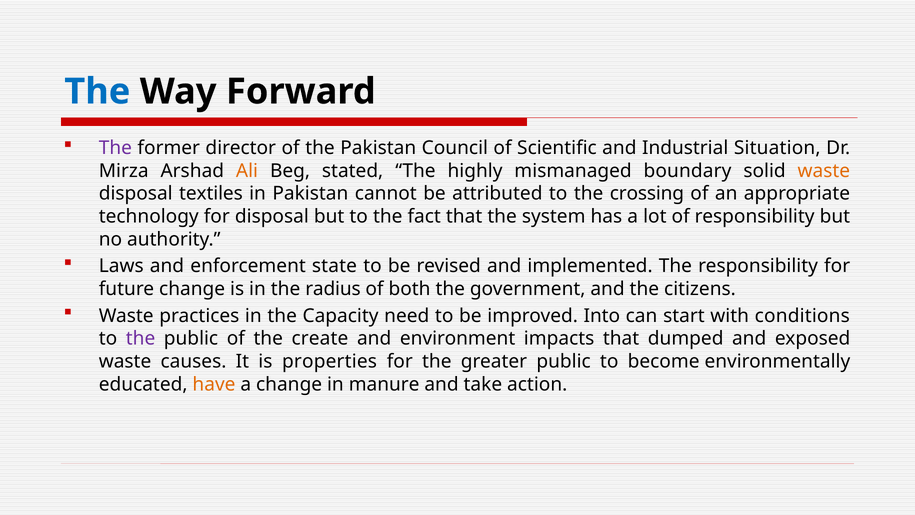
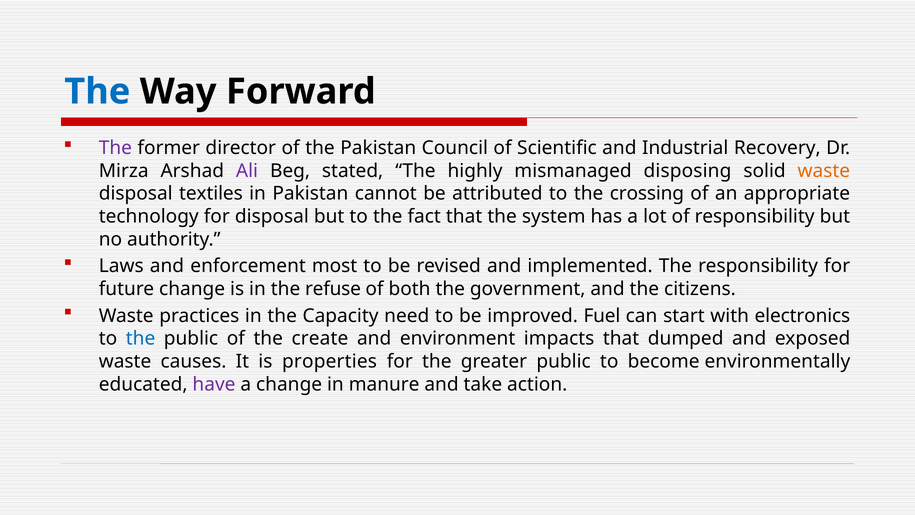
Situation: Situation -> Recovery (777, 148)
Ali colour: orange -> purple (247, 171)
boundary: boundary -> disposing (687, 171)
state: state -> most (335, 266)
radius: radius -> refuse (333, 289)
Into: Into -> Fuel (602, 316)
conditions: conditions -> electronics (802, 316)
the colour: purple -> blue (141, 338)
have colour: orange -> purple (214, 384)
